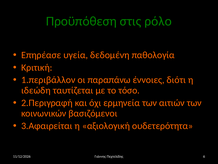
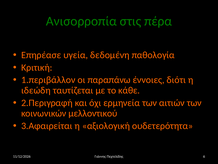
Προϋπόθεση: Προϋπόθεση -> Ανισορροπία (81, 21)
ρόλο: ρόλο -> πέρα (158, 21)
τόσο: τόσο -> κάθε (129, 90)
βασιζόμενοι: βασιζόμενοι -> μελλοντικού (93, 113)
